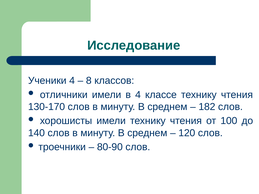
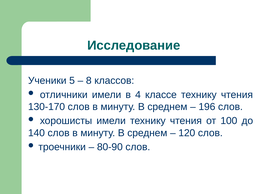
Ученики 4: 4 -> 5 (72, 81)
182: 182 -> 196 (207, 107)
